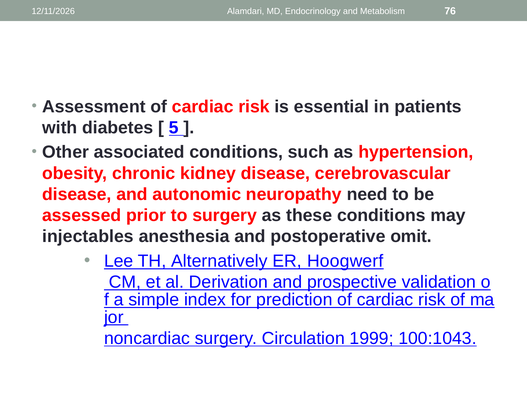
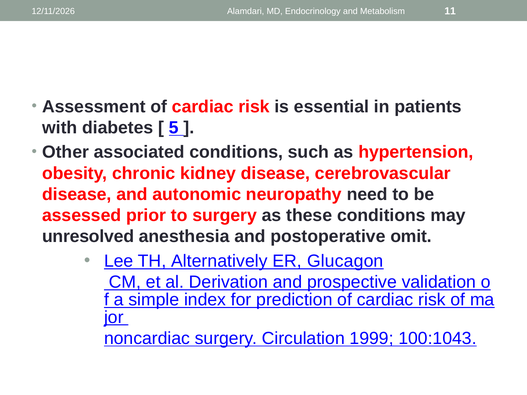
76: 76 -> 11 (450, 11)
injectables: injectables -> unresolved (88, 237)
Hoogwerf: Hoogwerf -> Glucagon (345, 261)
